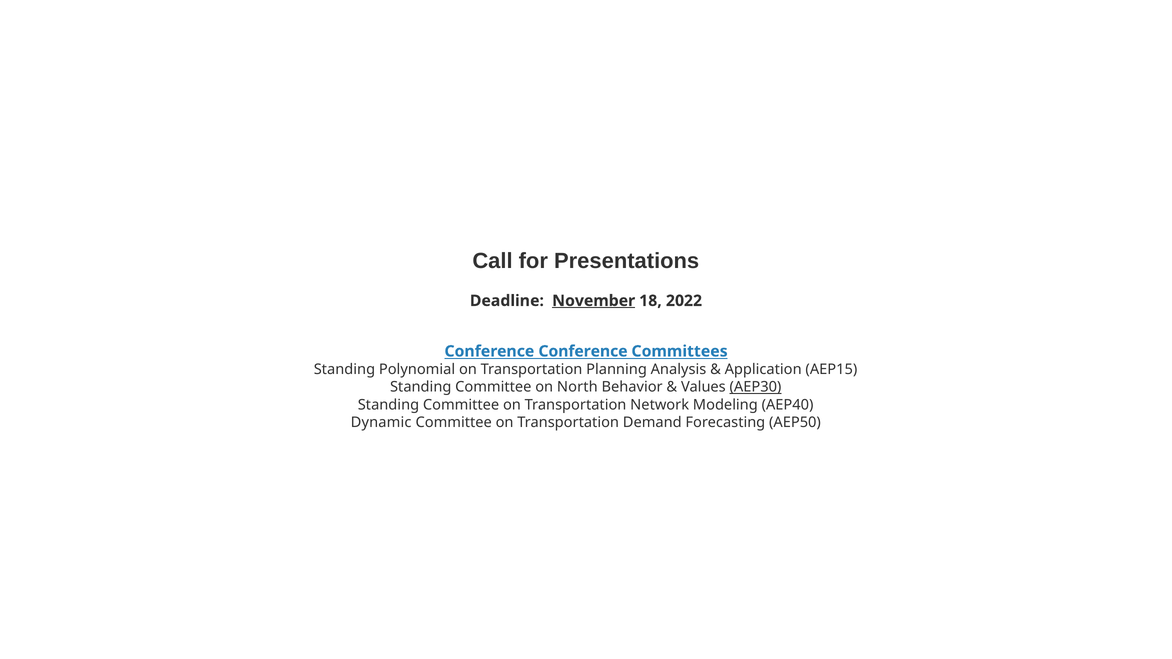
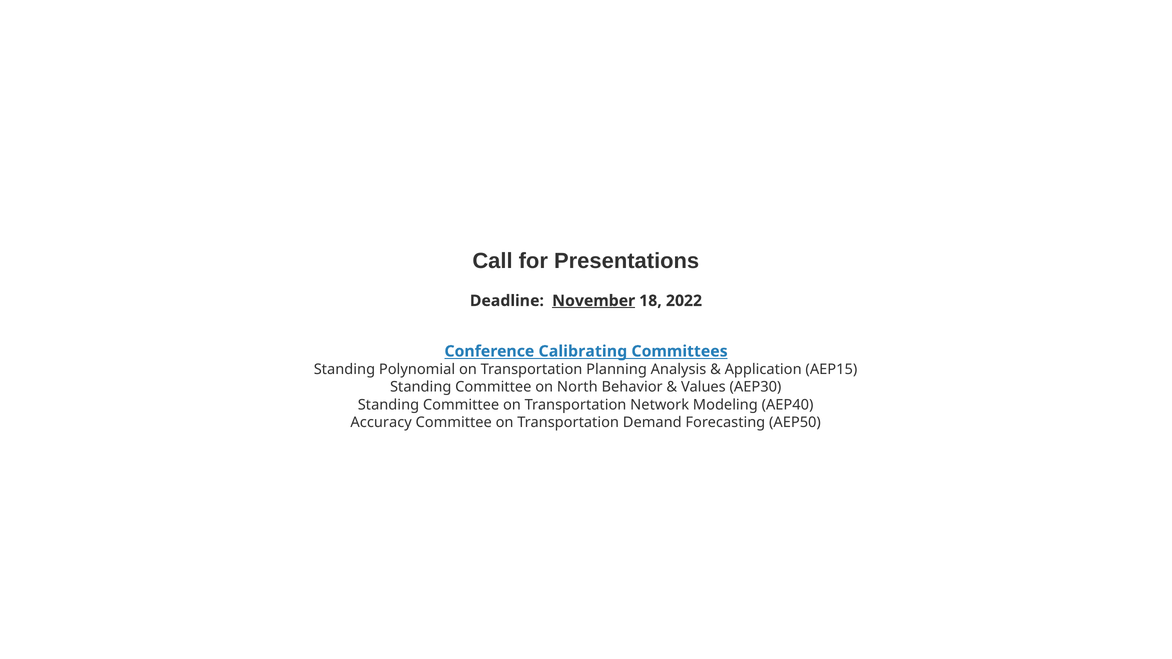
Conference Conference: Conference -> Calibrating (583, 351)
AEP30 underline: present -> none (755, 387)
Dynamic: Dynamic -> Accuracy (381, 422)
